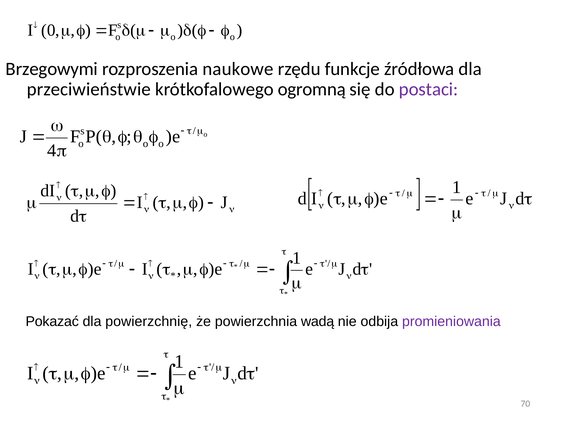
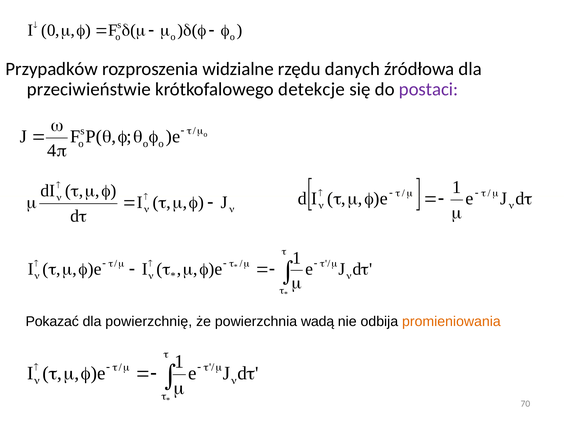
Brzegowymi: Brzegowymi -> Przypadków (52, 69)
naukowe: naukowe -> widzialne (238, 69)
funkcje: funkcje -> danych (352, 69)
ogromną: ogromną -> detekcje (312, 89)
promieniowania colour: purple -> orange (451, 321)
